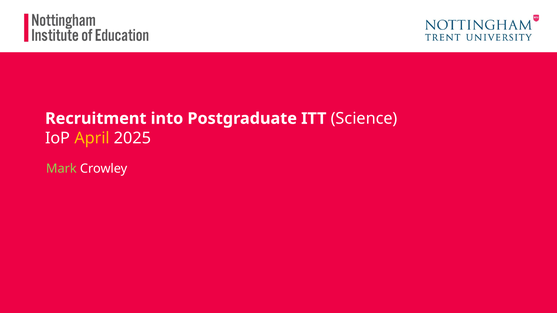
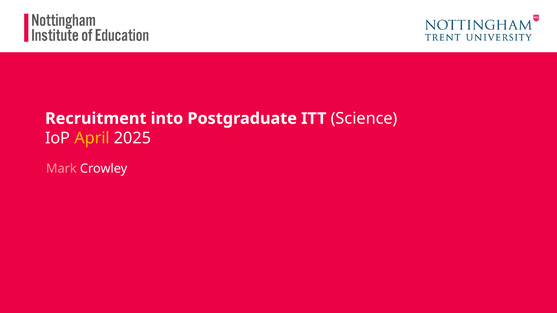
Mark colour: light green -> pink (61, 169)
